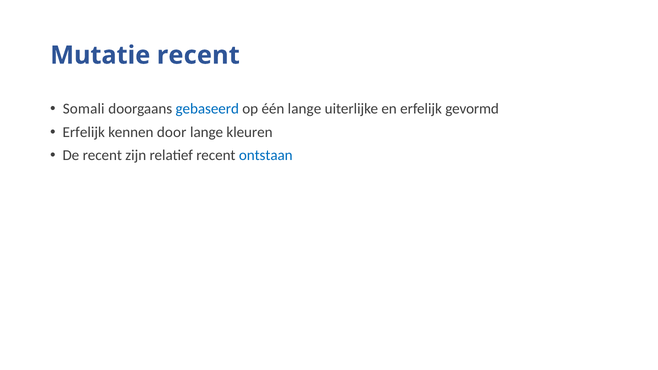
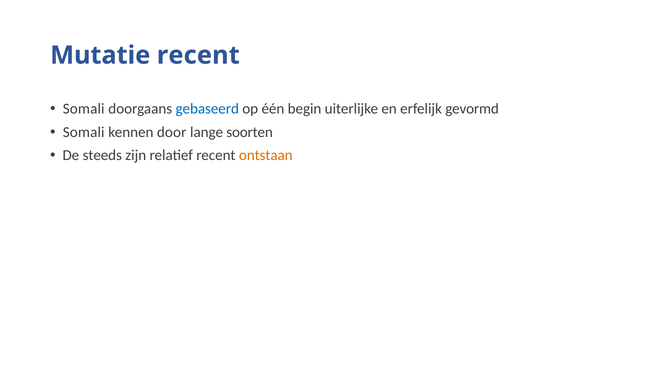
één lange: lange -> begin (305, 109)
Erfelijk: Erfelijk -> Somali (84, 132)
kleuren: kleuren -> soorten (250, 132)
De recent: recent -> steeds (102, 155)
ontstaan colour: blue -> orange (266, 155)
